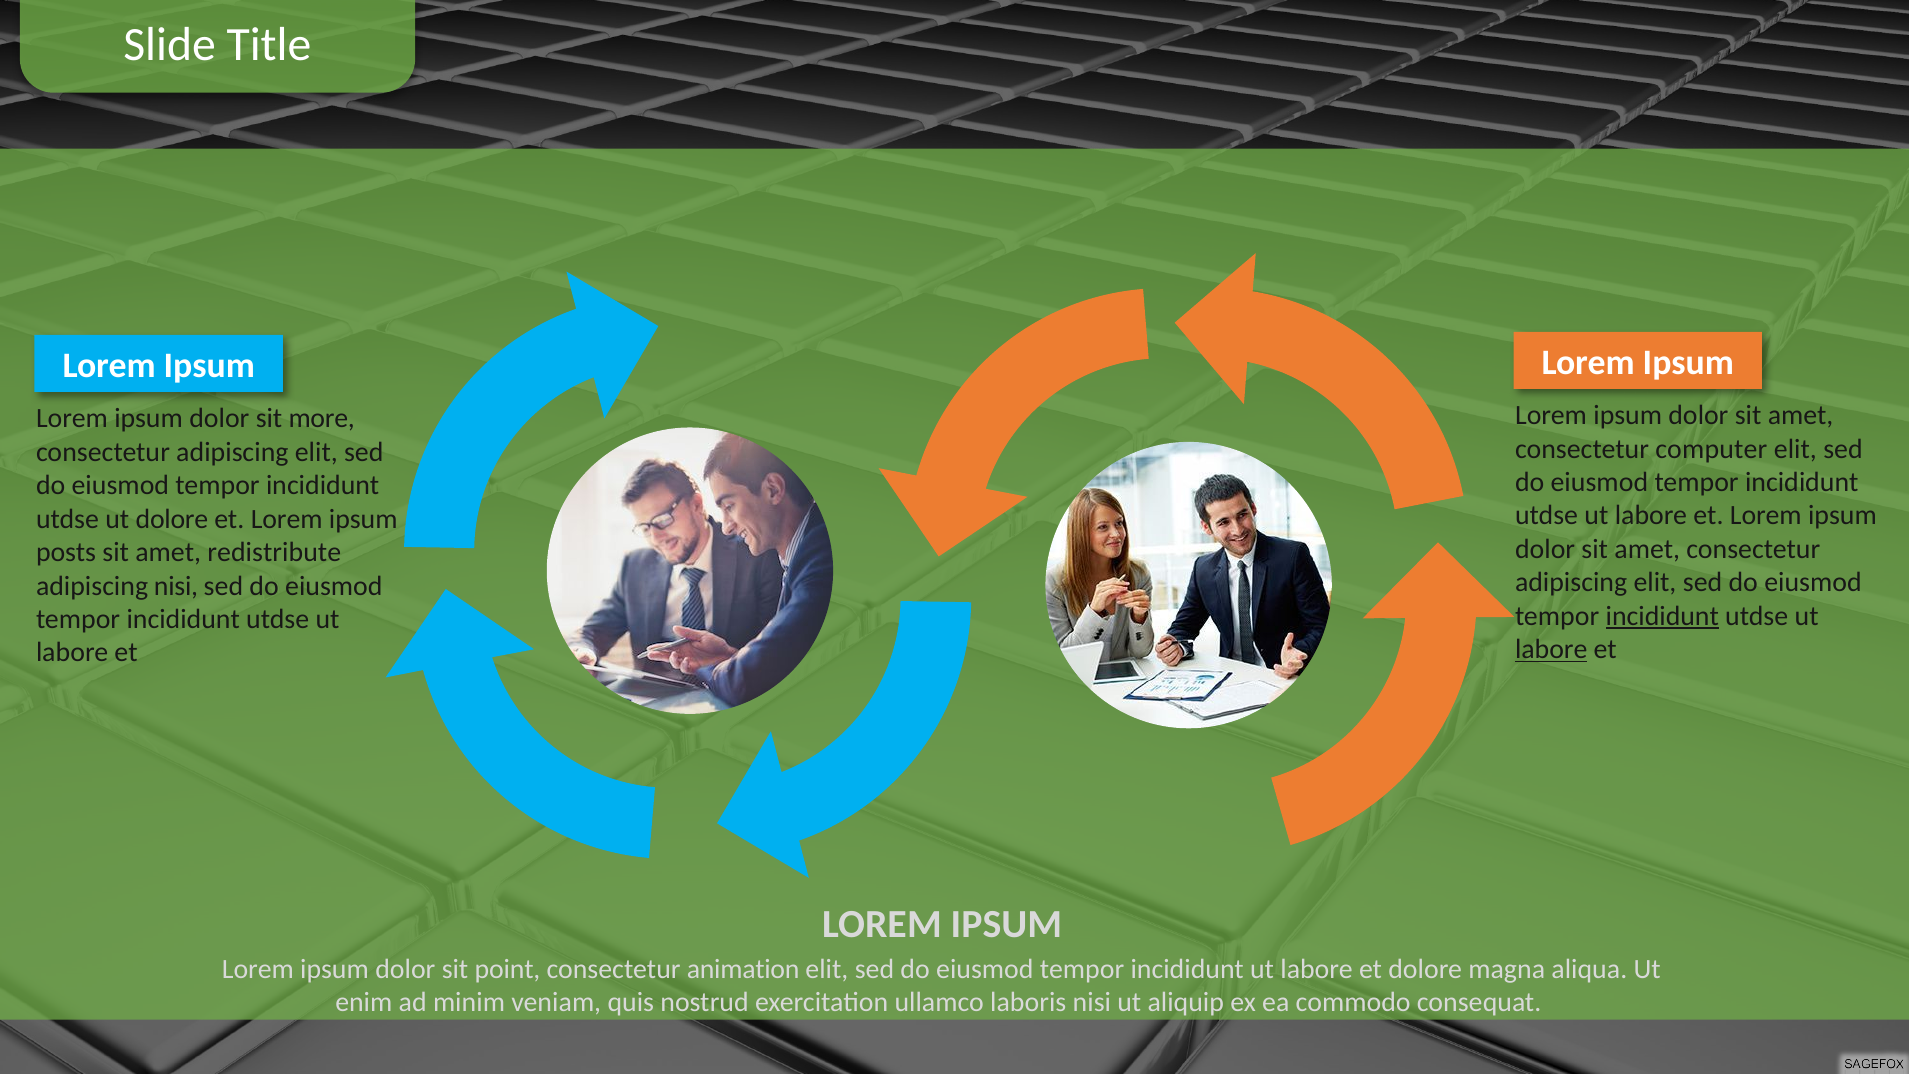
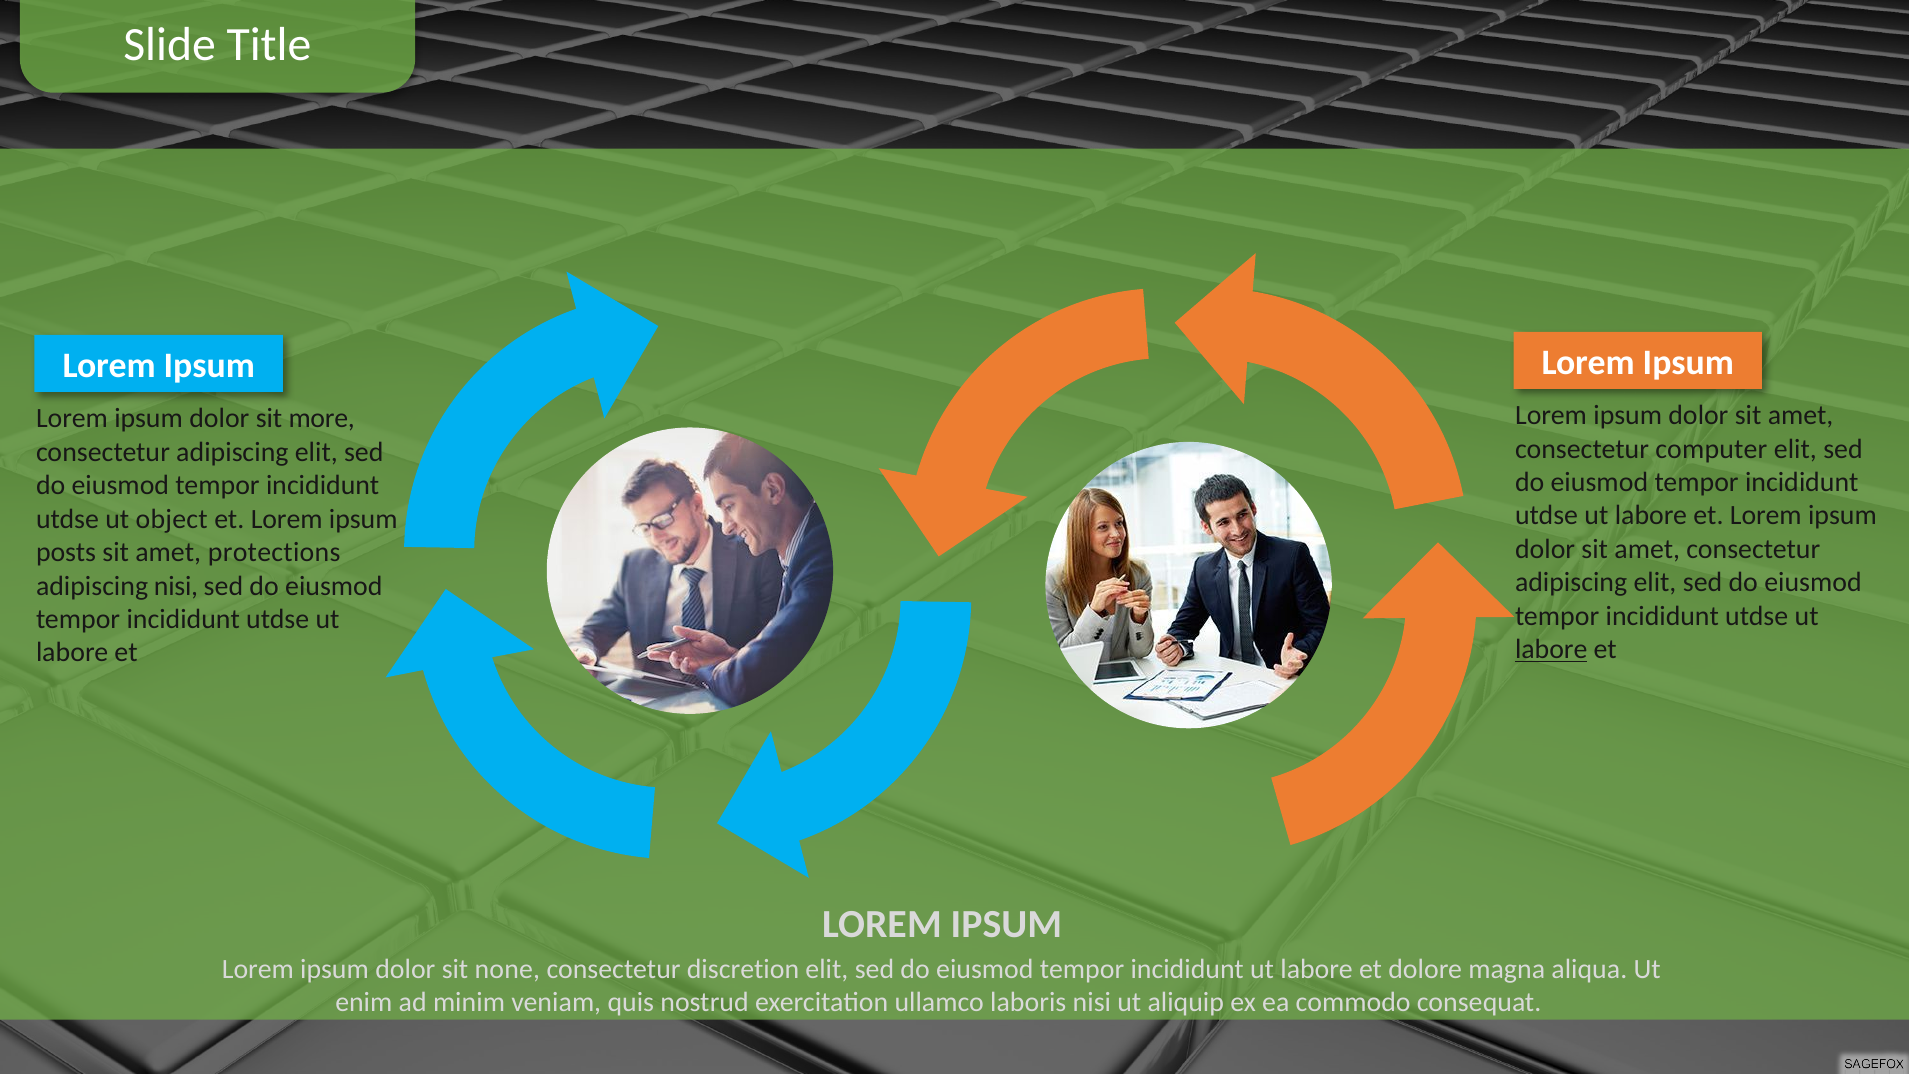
ut dolore: dolore -> object (172, 519)
redistribute: redistribute -> protections (274, 552)
incididunt underline: present -> none (1662, 616)
point: point -> none (507, 969)
animation: animation -> discretion (743, 969)
